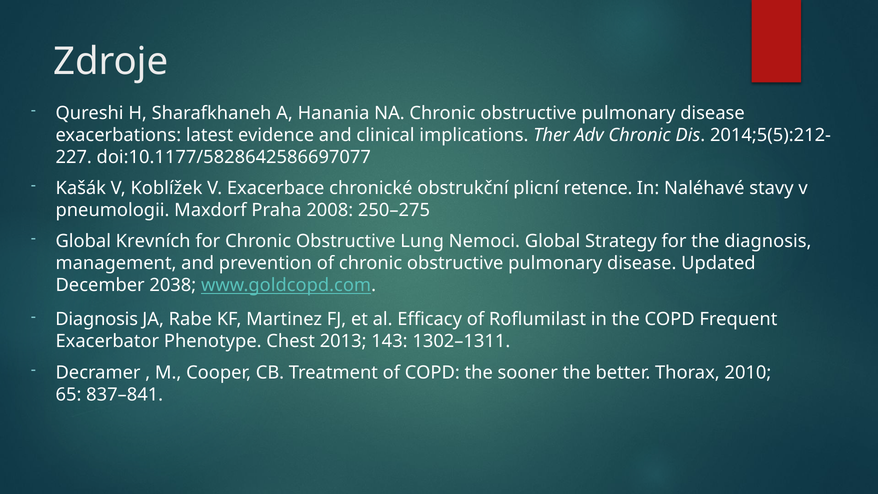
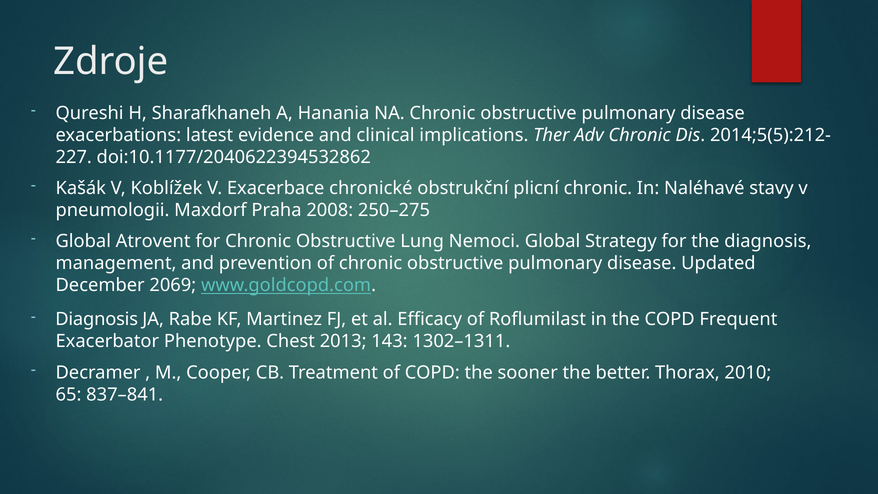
doi:10.1177/5828642586697077: doi:10.1177/5828642586697077 -> doi:10.1177/2040622394532862 (234, 157)
plicní retence: retence -> chronic (598, 188)
Krevních: Krevních -> Atrovent (153, 241)
2038: 2038 -> 2069 (173, 285)
